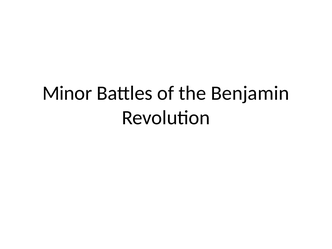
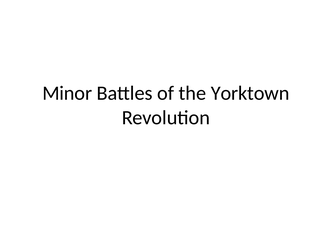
Benjamin: Benjamin -> Yorktown (250, 93)
